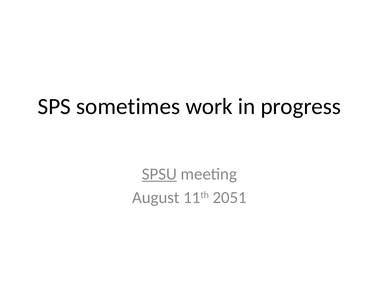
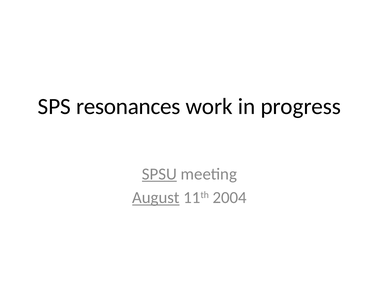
sometimes: sometimes -> resonances (128, 106)
August underline: none -> present (156, 198)
2051: 2051 -> 2004 (230, 198)
